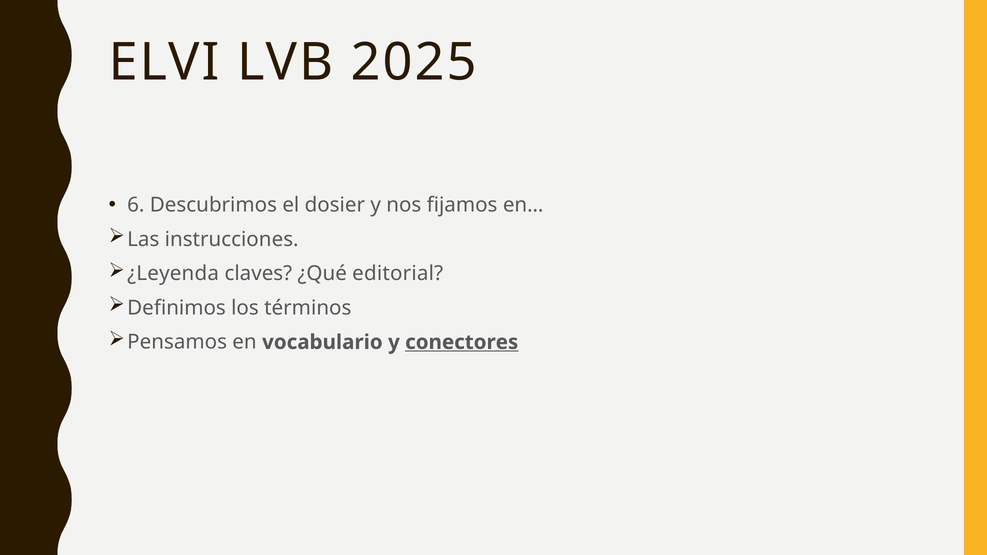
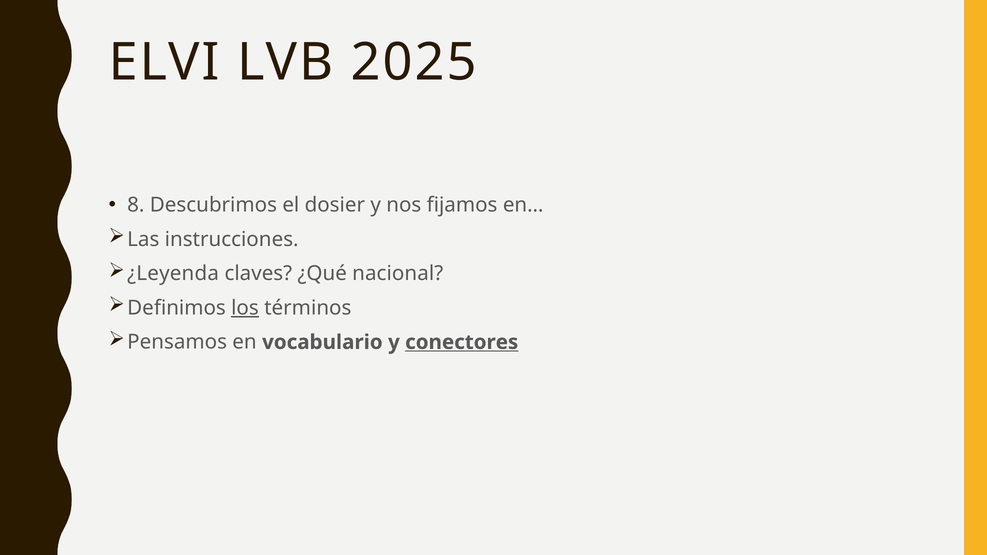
6: 6 -> 8 (136, 205)
editorial: editorial -> nacional (398, 274)
los underline: none -> present (245, 308)
